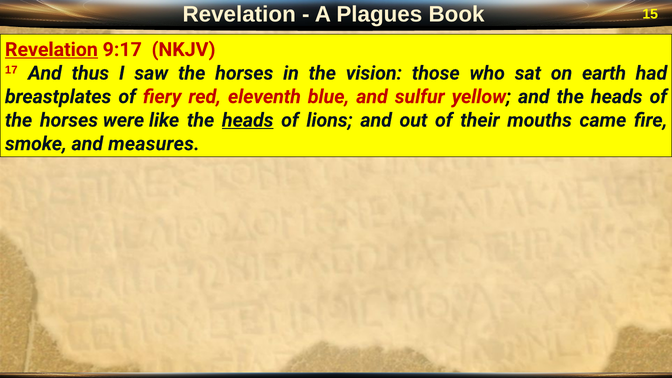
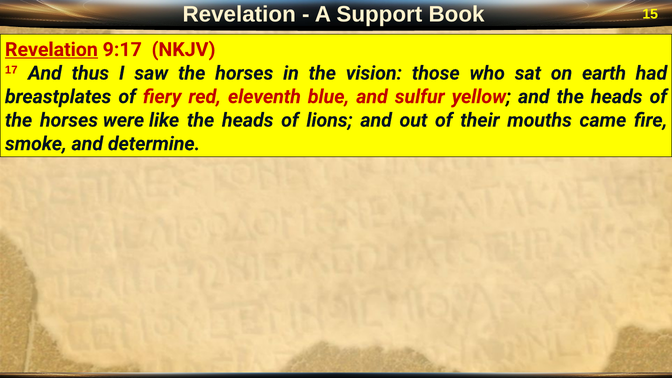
Plagues: Plagues -> Support (379, 14)
heads underline: present -> none (248, 120)
measures: measures -> determine (154, 144)
